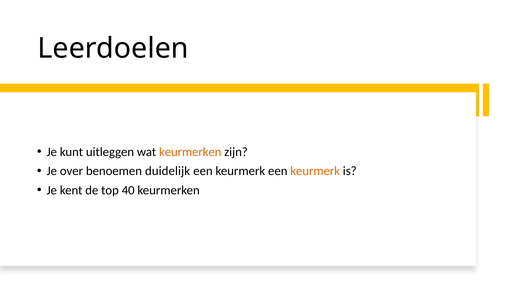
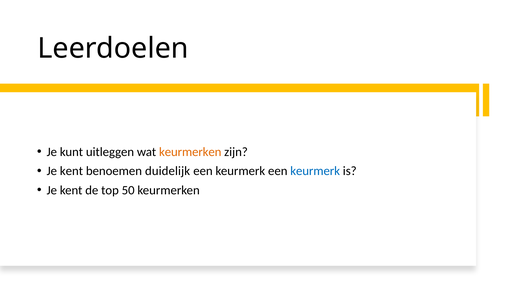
over: over -> kent (71, 171)
keurmerk colour: orange -> blue (315, 171)
40: 40 -> 50 (128, 190)
